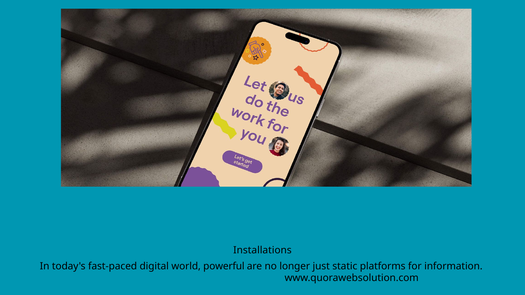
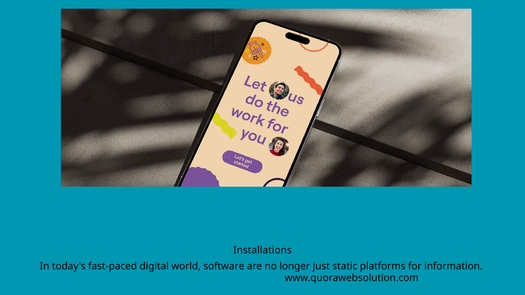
powerful: powerful -> software (224, 267)
